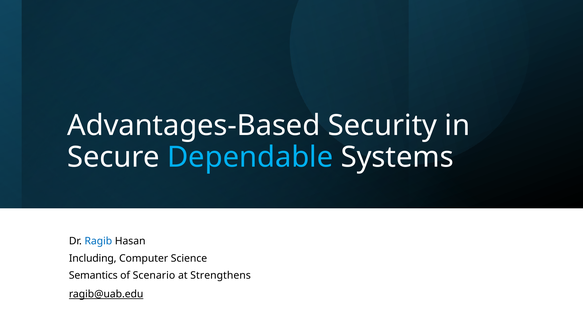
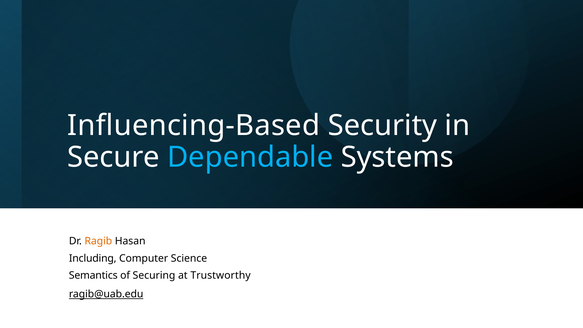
Advantages-Based: Advantages-Based -> Influencing-Based (194, 126)
Ragib colour: blue -> orange (98, 241)
Scenario: Scenario -> Securing (154, 276)
Strengthens: Strengthens -> Trustworthy (221, 276)
